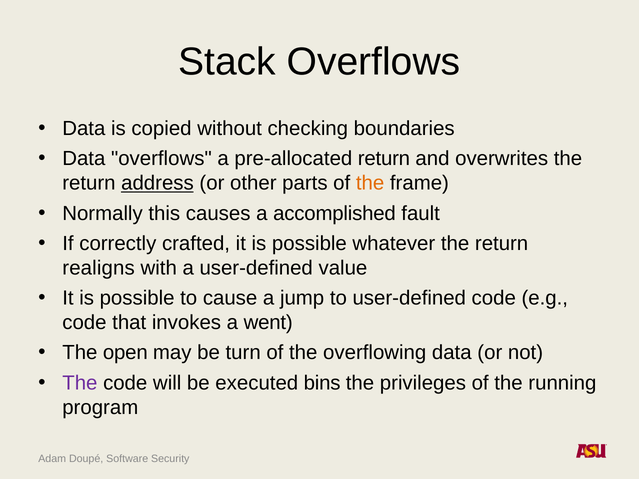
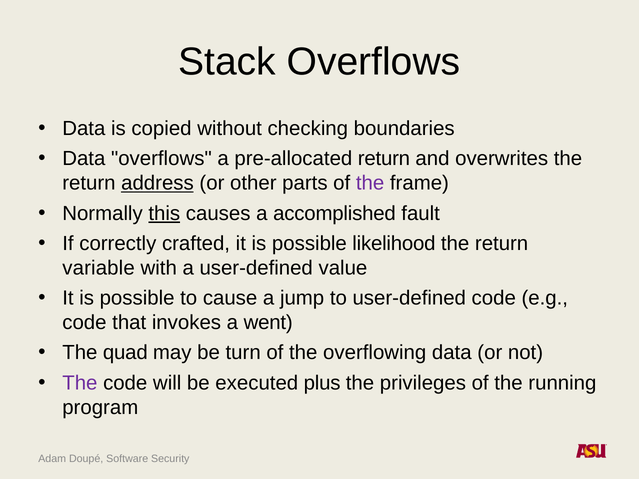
the colour: orange -> purple (370, 183)
this underline: none -> present (164, 213)
whatever: whatever -> likelihood (394, 244)
realigns: realigns -> variable (99, 268)
open: open -> quad (125, 353)
bins: bins -> plus (322, 383)
